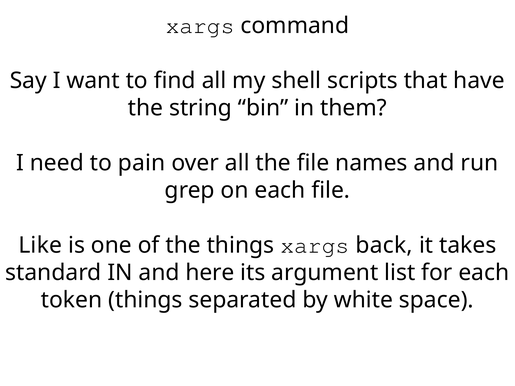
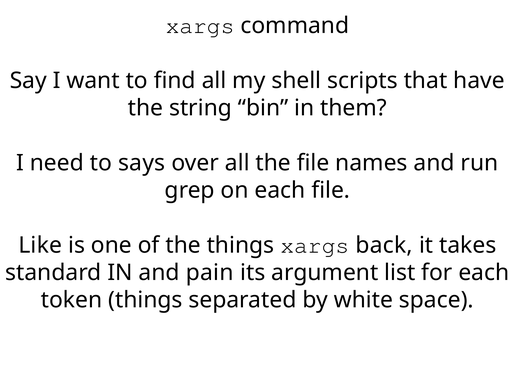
pain: pain -> says (142, 163)
here: here -> pain (210, 273)
